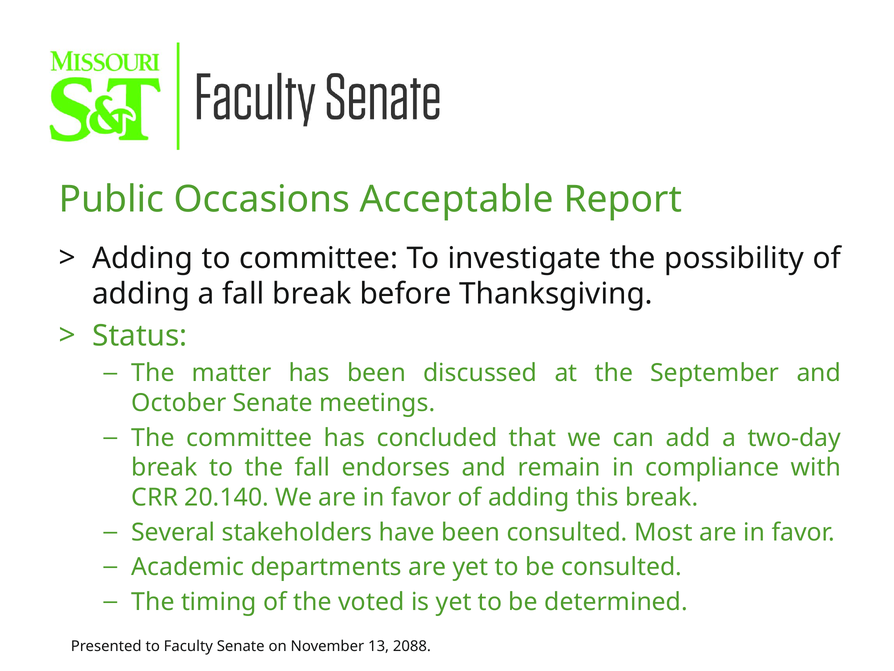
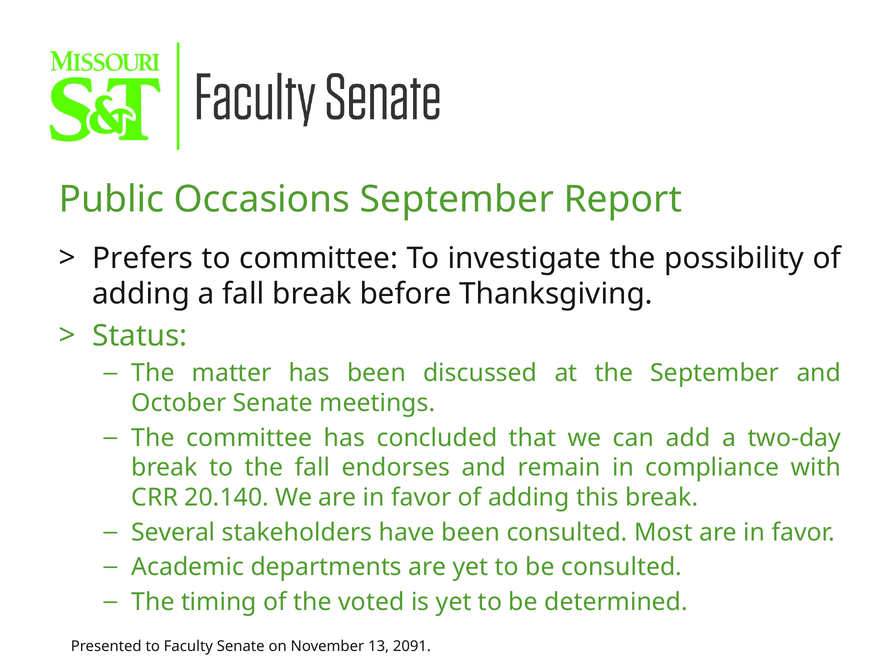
Occasions Acceptable: Acceptable -> September (457, 199)
Adding: Adding -> Prefers (143, 258)
2088: 2088 -> 2091 (412, 646)
